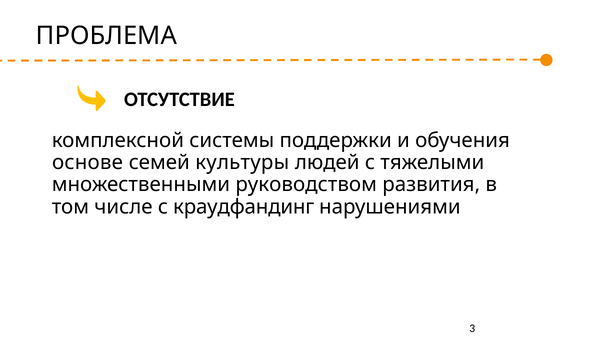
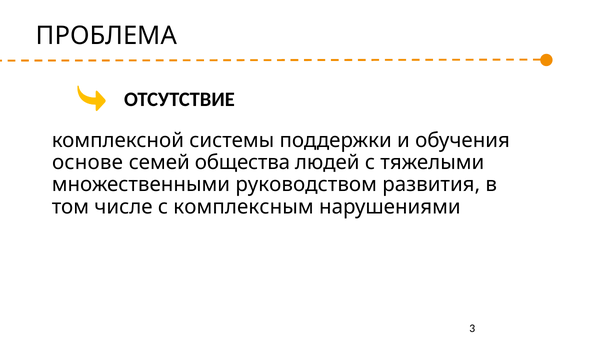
культуры: культуры -> общества (242, 162)
краудфандинг: краудфандинг -> комплексным (244, 207)
